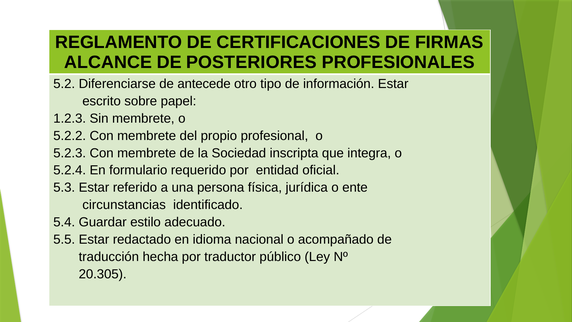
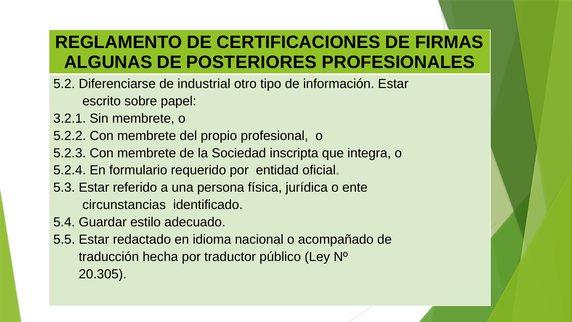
ALCANCE: ALCANCE -> ALGUNAS (108, 62)
antecede: antecede -> industrial (204, 84)
1.2.3: 1.2.3 -> 3.2.1 (70, 118)
